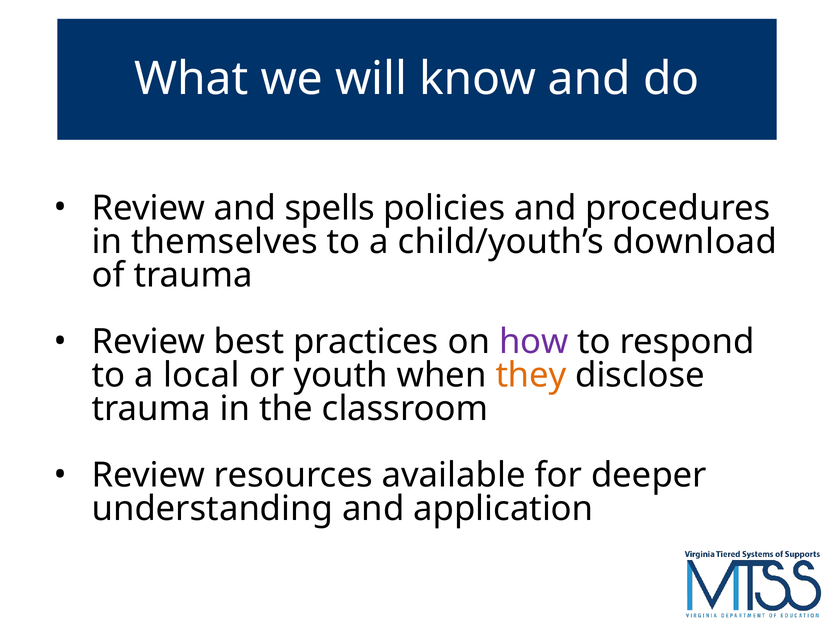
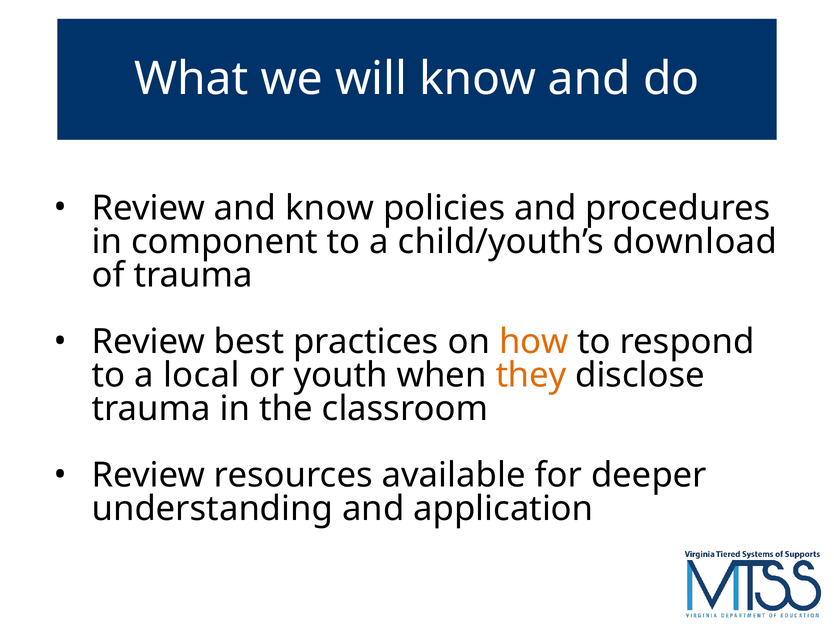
and spells: spells -> know (330, 208)
themselves: themselves -> component (225, 241)
how colour: purple -> orange (534, 342)
